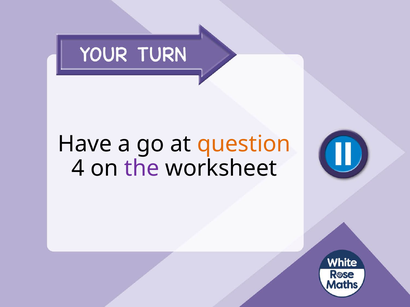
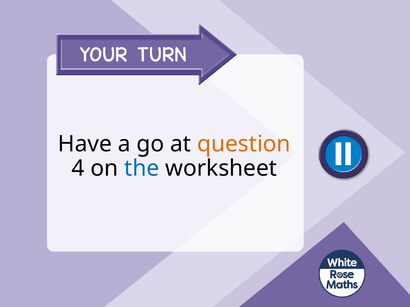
the colour: purple -> blue (142, 169)
